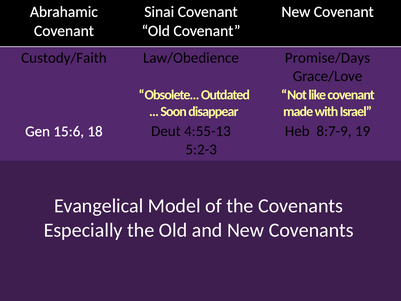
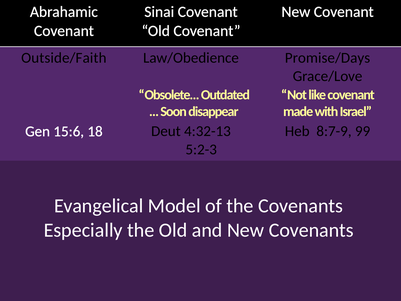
Custody/Faith: Custody/Faith -> Outside/Faith (64, 58)
4:55-13: 4:55-13 -> 4:32-13 (207, 131)
19: 19 -> 99 (363, 131)
